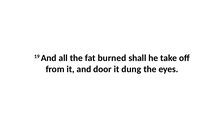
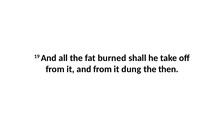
and door: door -> from (103, 69)
eyes: eyes -> then (168, 69)
